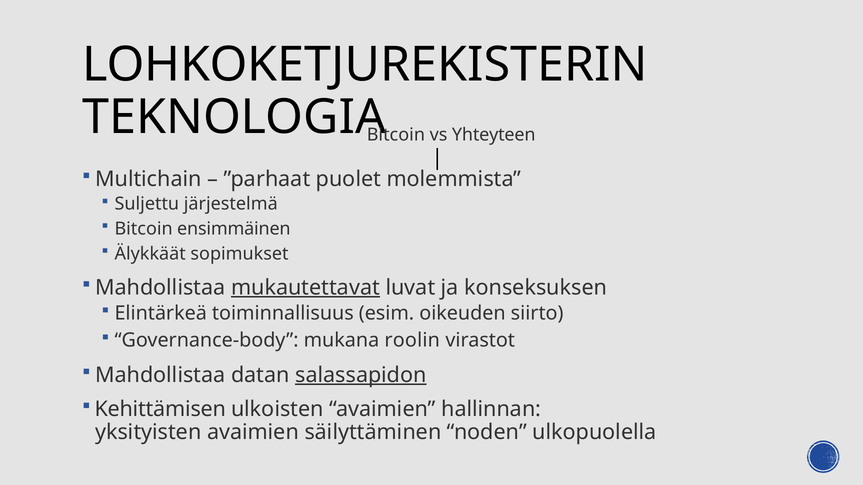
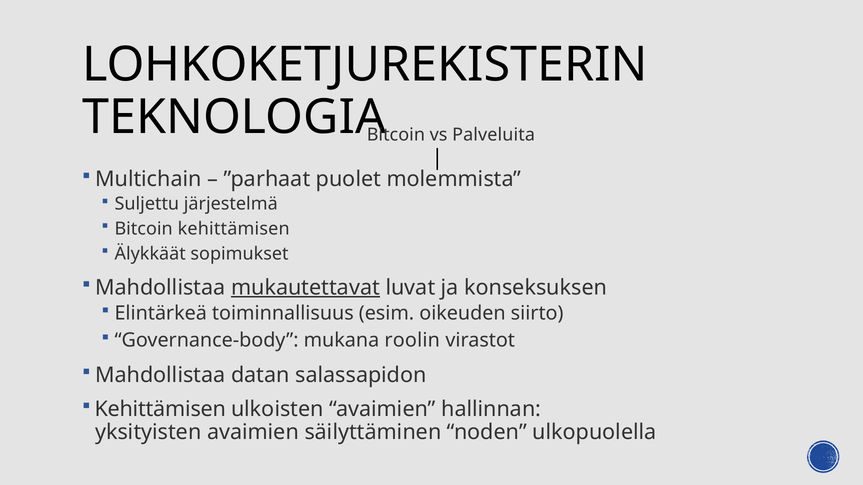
Yhteyteen: Yhteyteen -> Palveluita (494, 135)
Bitcoin ensimmäinen: ensimmäinen -> kehittämisen (234, 229)
salassapidon underline: present -> none (361, 375)
